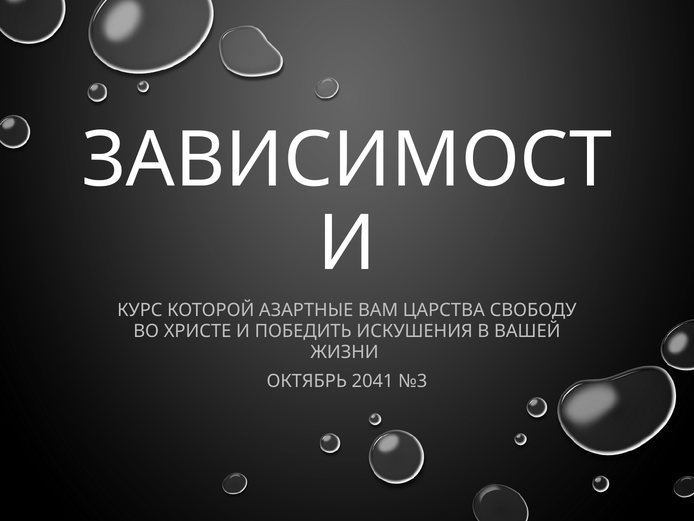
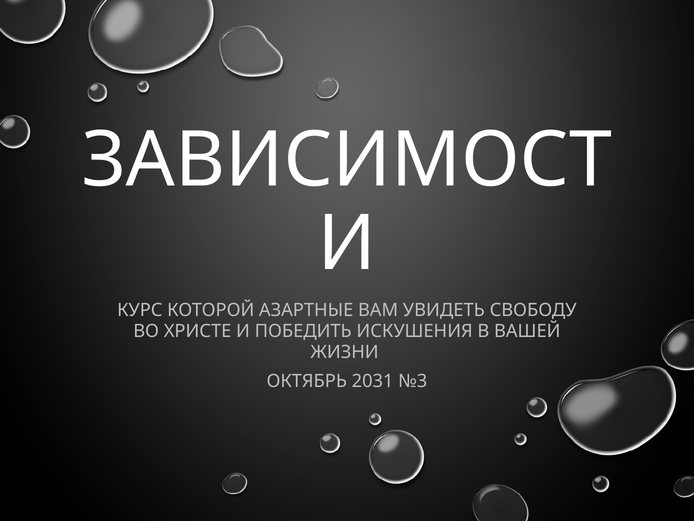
ЦАРСТВА: ЦАРСТВА -> УВИДЕТЬ (444, 310)
2041: 2041 -> 2031 (373, 381)
